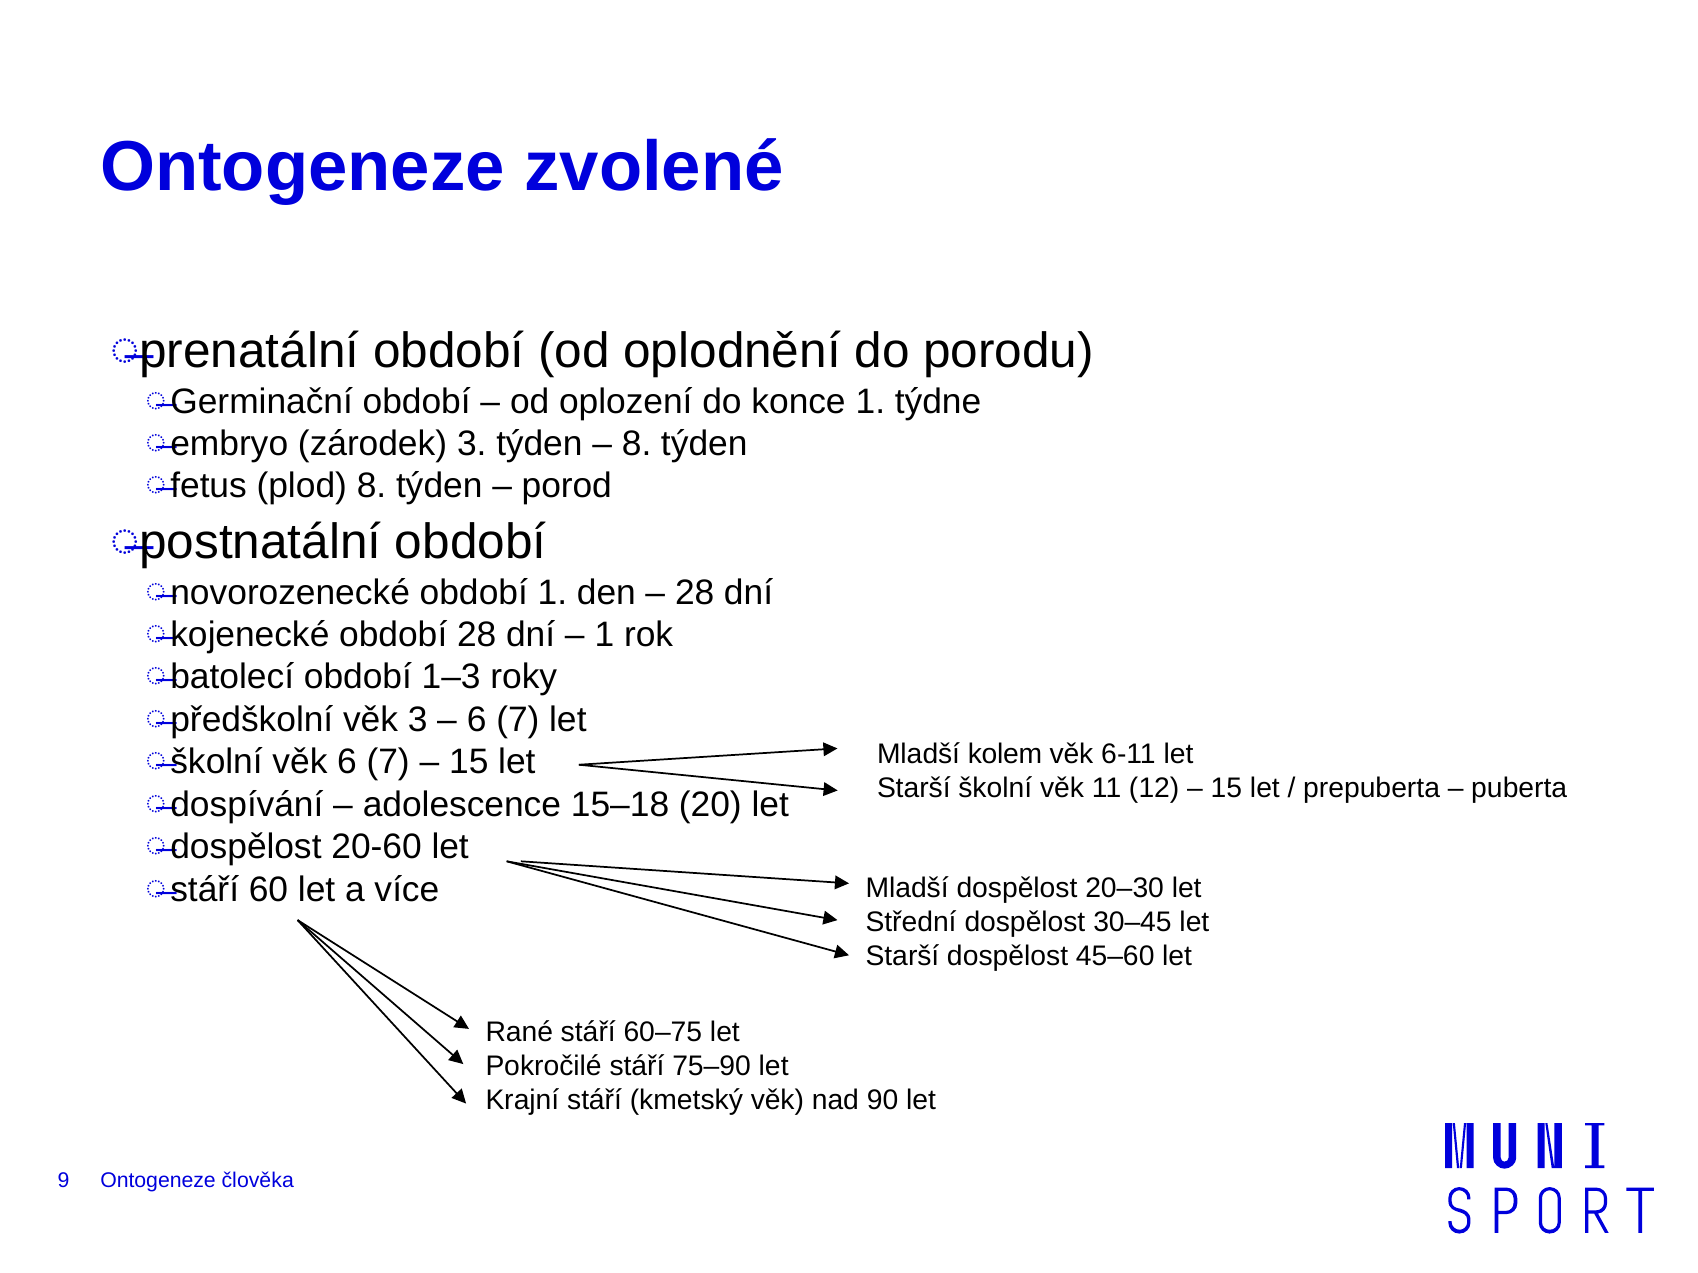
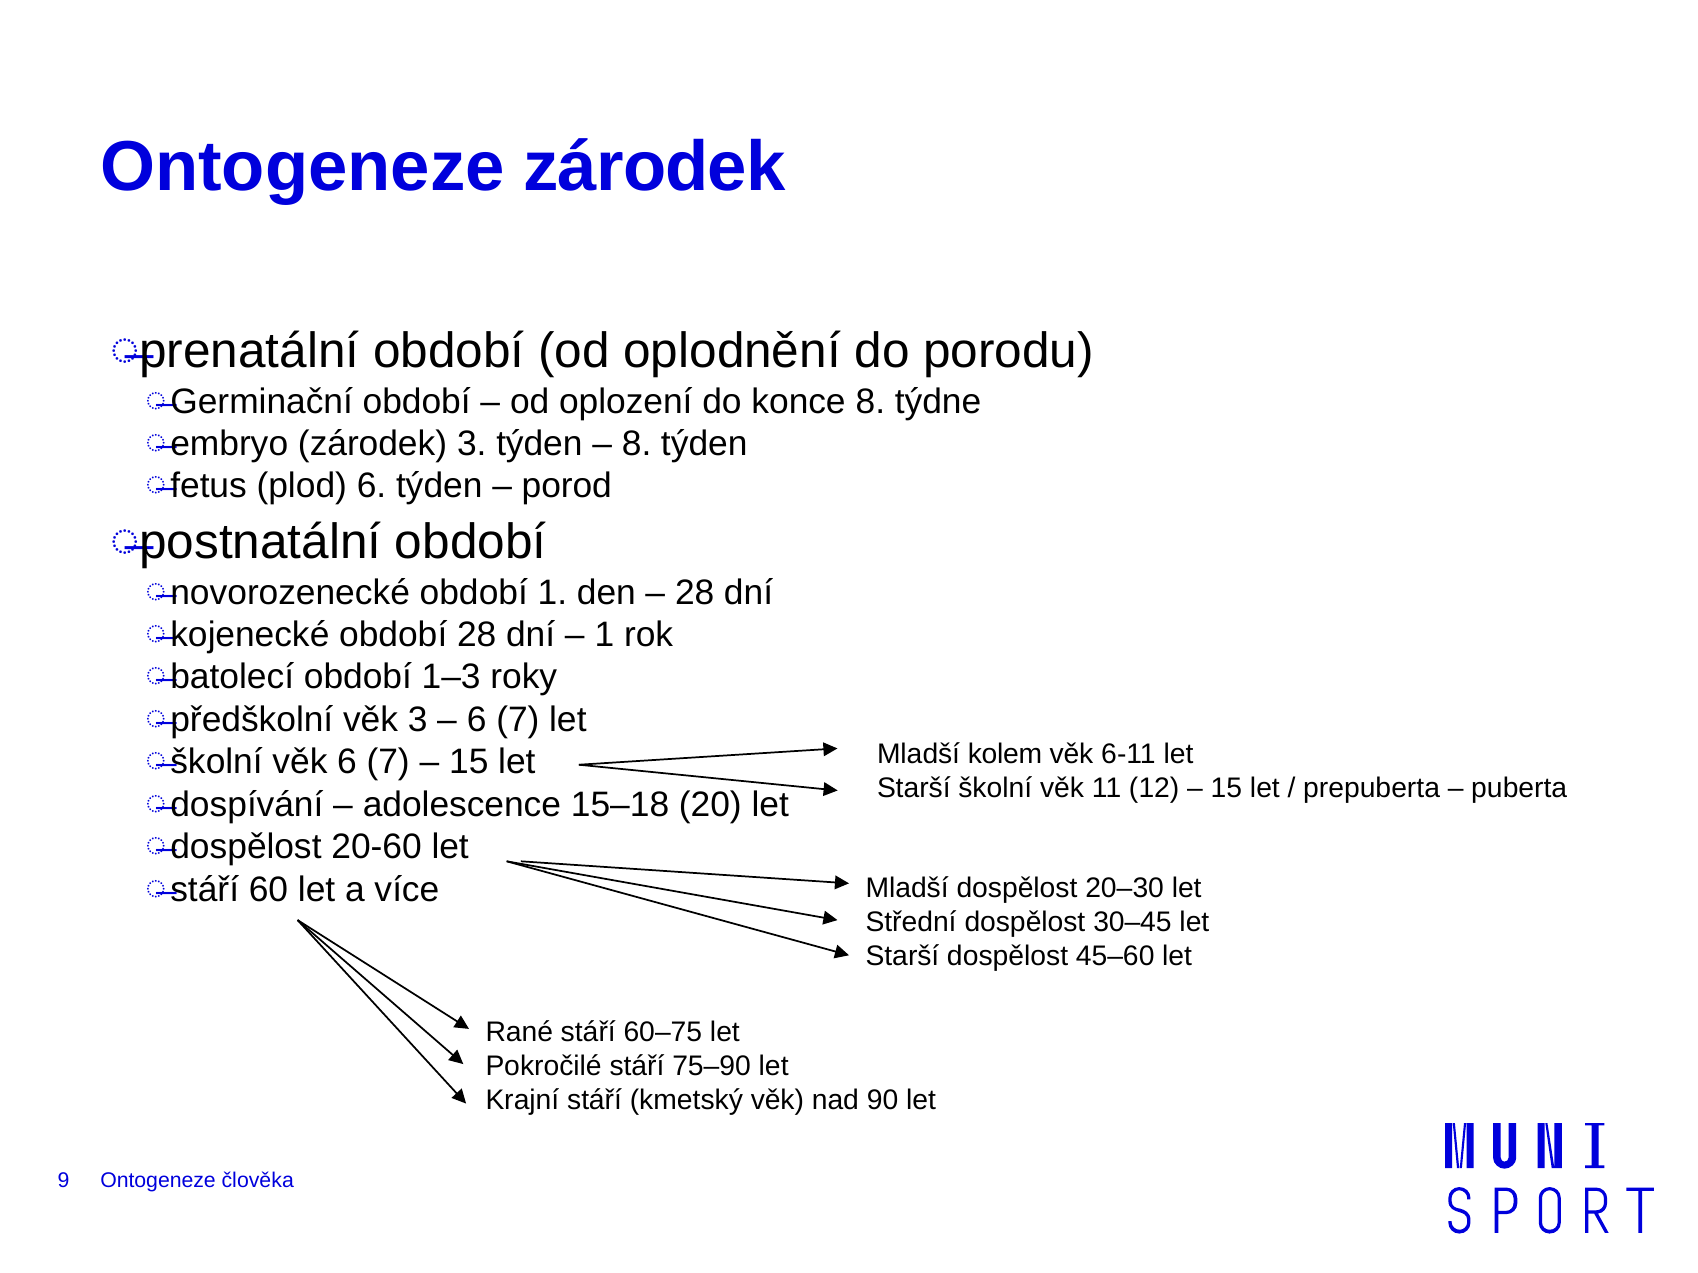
Ontogeneze zvolené: zvolené -> zárodek (654, 167)
konce 1: 1 -> 8 (870, 402)
plod 8: 8 -> 6 (372, 486)
